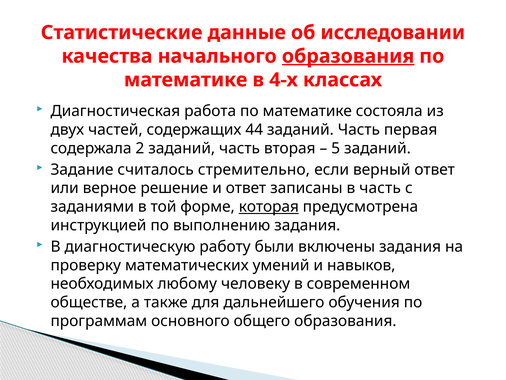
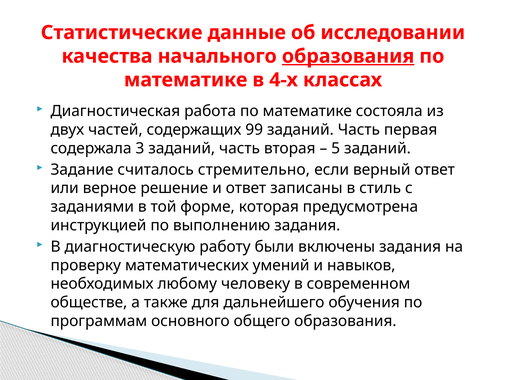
44: 44 -> 99 (254, 129)
2: 2 -> 3 (140, 148)
в часть: часть -> стиль (380, 188)
которая underline: present -> none (269, 206)
